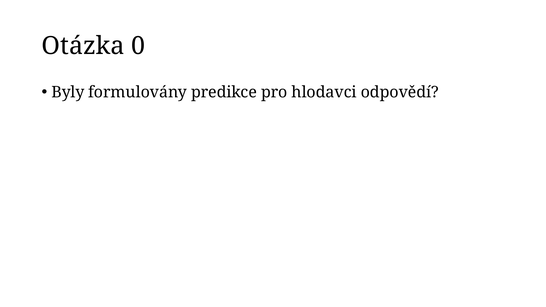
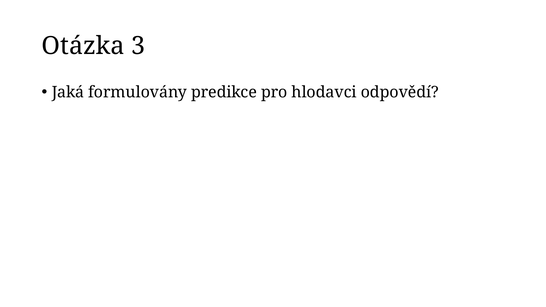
0: 0 -> 3 (138, 46)
Byly: Byly -> Jaká (68, 92)
